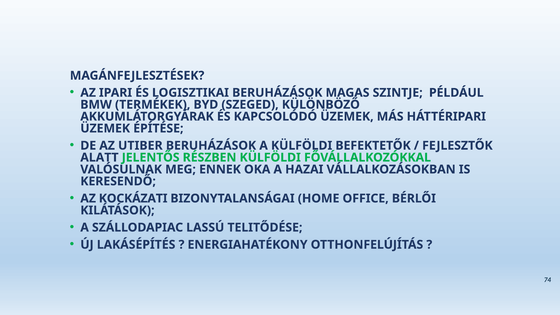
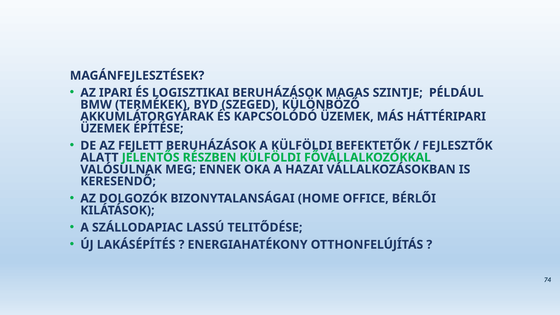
UTIBER: UTIBER -> FEJLETT (140, 146)
KOCKÁZATI: KOCKÁZATI -> DOLGOZÓK (133, 198)
